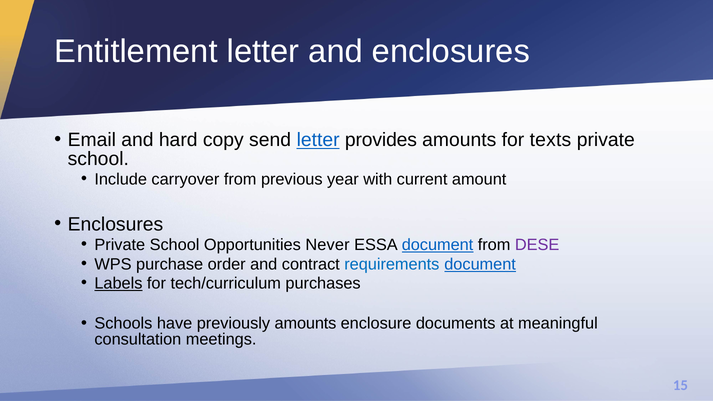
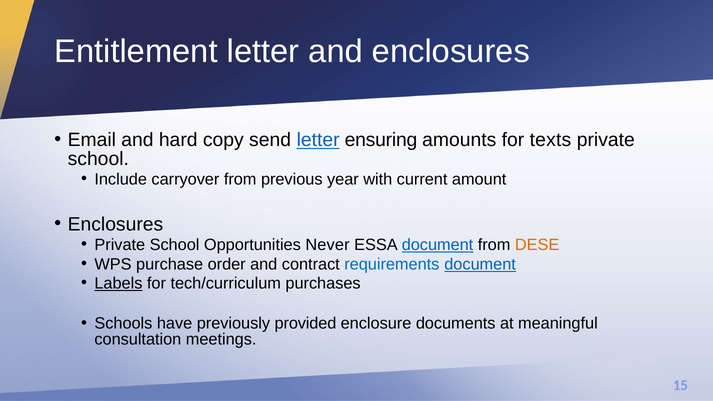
provides: provides -> ensuring (381, 140)
DESE colour: purple -> orange (537, 245)
previously amounts: amounts -> provided (305, 324)
